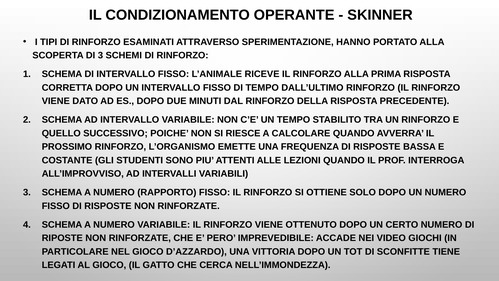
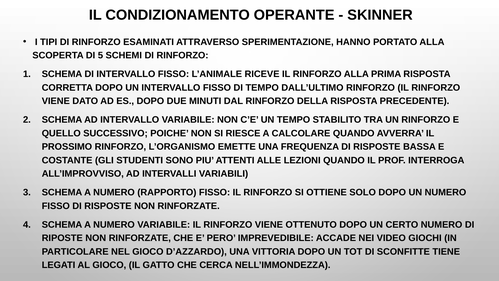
DI 3: 3 -> 5 (100, 55)
